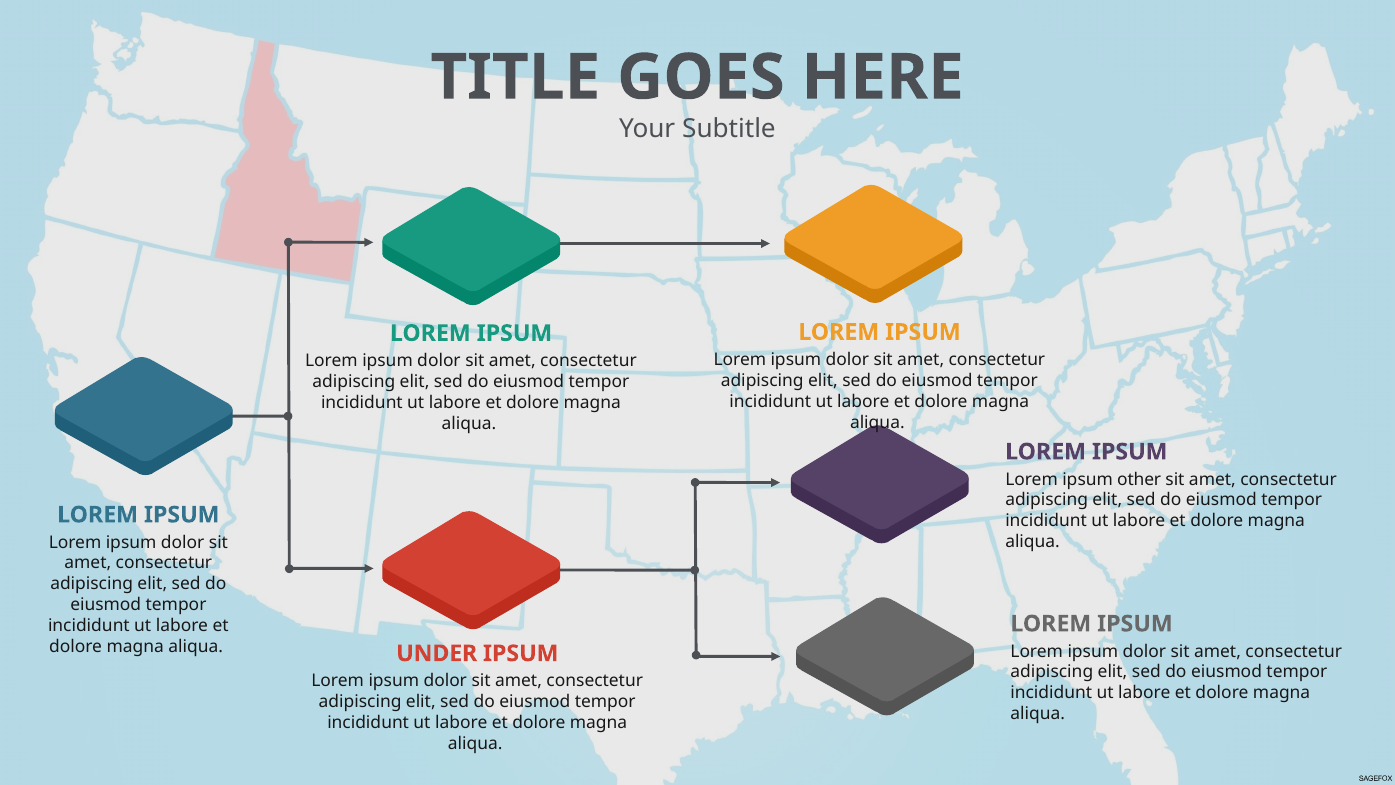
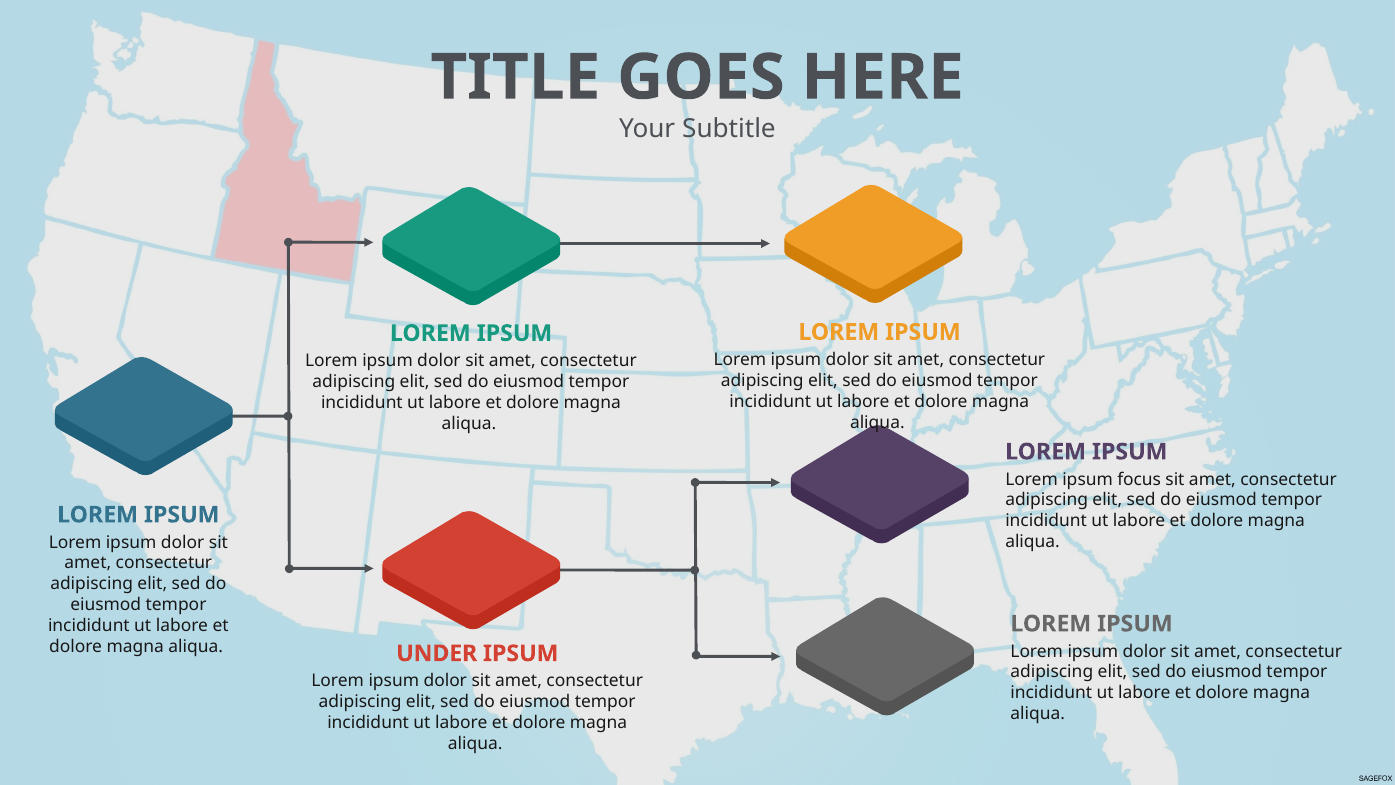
other: other -> focus (1139, 479)
